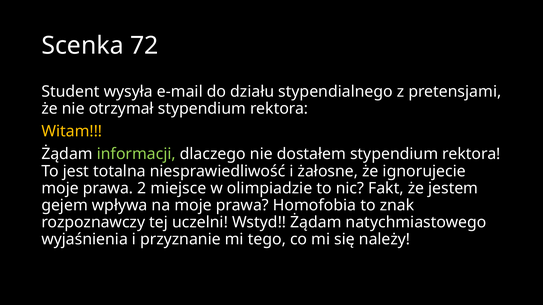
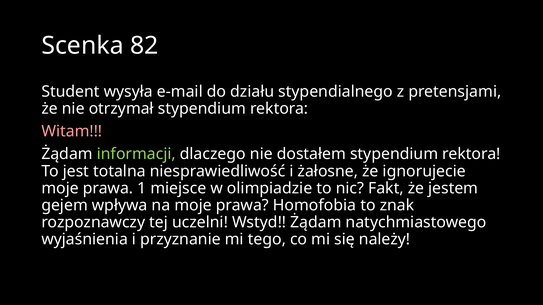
72: 72 -> 82 (144, 46)
Witam colour: yellow -> pink (72, 132)
2: 2 -> 1 (142, 188)
